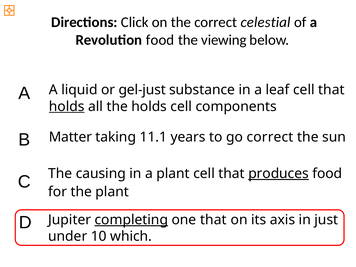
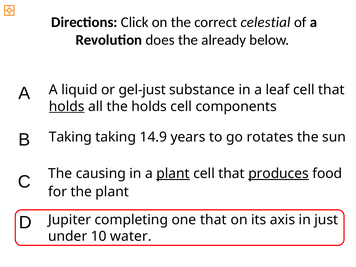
Revolution food: food -> does (160, 40)
viewing: viewing -> already (224, 40)
Matter: Matter -> Taking (70, 137)
11.1: 11.1 -> 14.9 (153, 137)
go correct: correct -> rotates (270, 137)
plant underline: none -> present (173, 174)
completing underline: present -> none (131, 220)
which: which -> water (131, 236)
